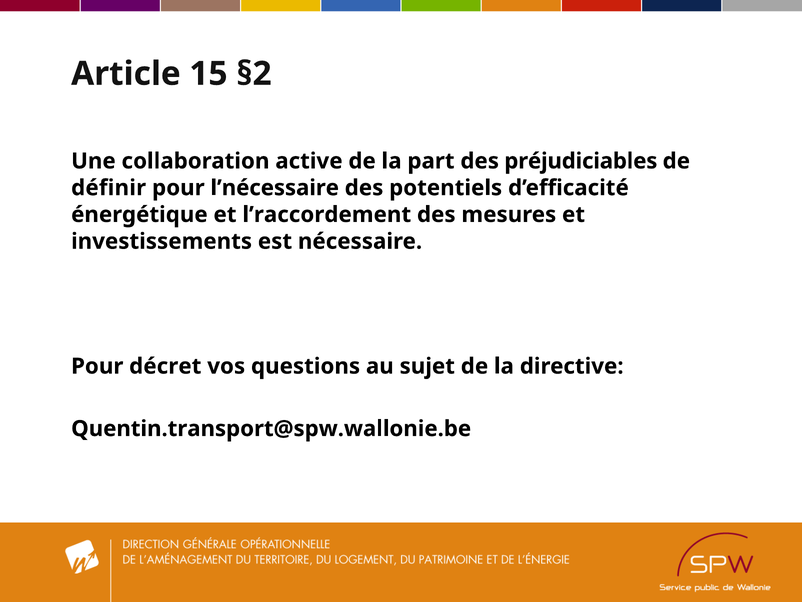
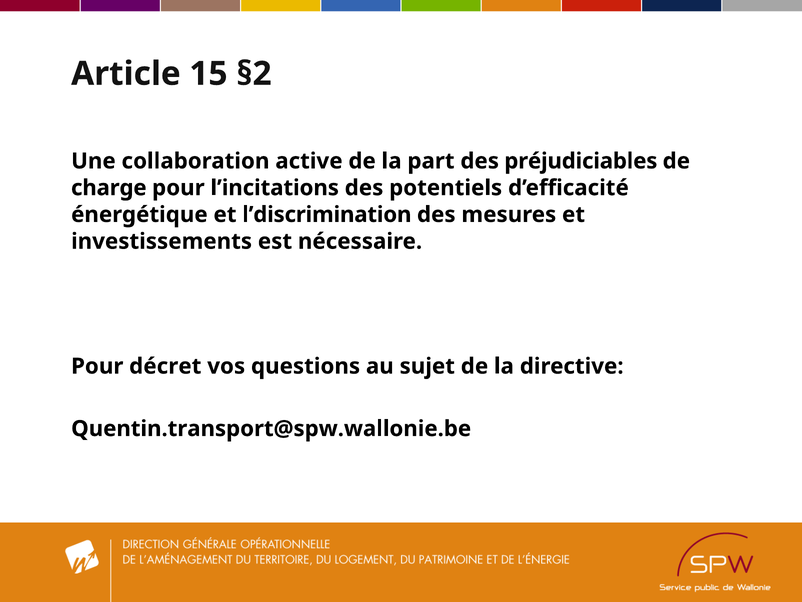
définir: définir -> charge (109, 188)
l’nécessaire: l’nécessaire -> l’incitations (275, 188)
l’raccordement: l’raccordement -> l’discrimination (327, 214)
